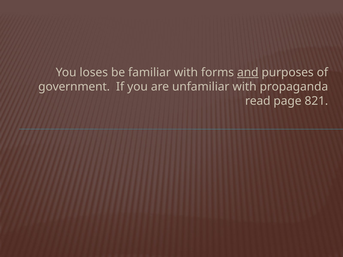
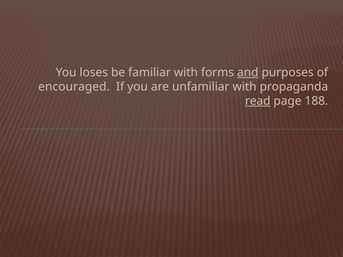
government: government -> encouraged (74, 87)
read underline: none -> present (258, 101)
821: 821 -> 188 (316, 101)
